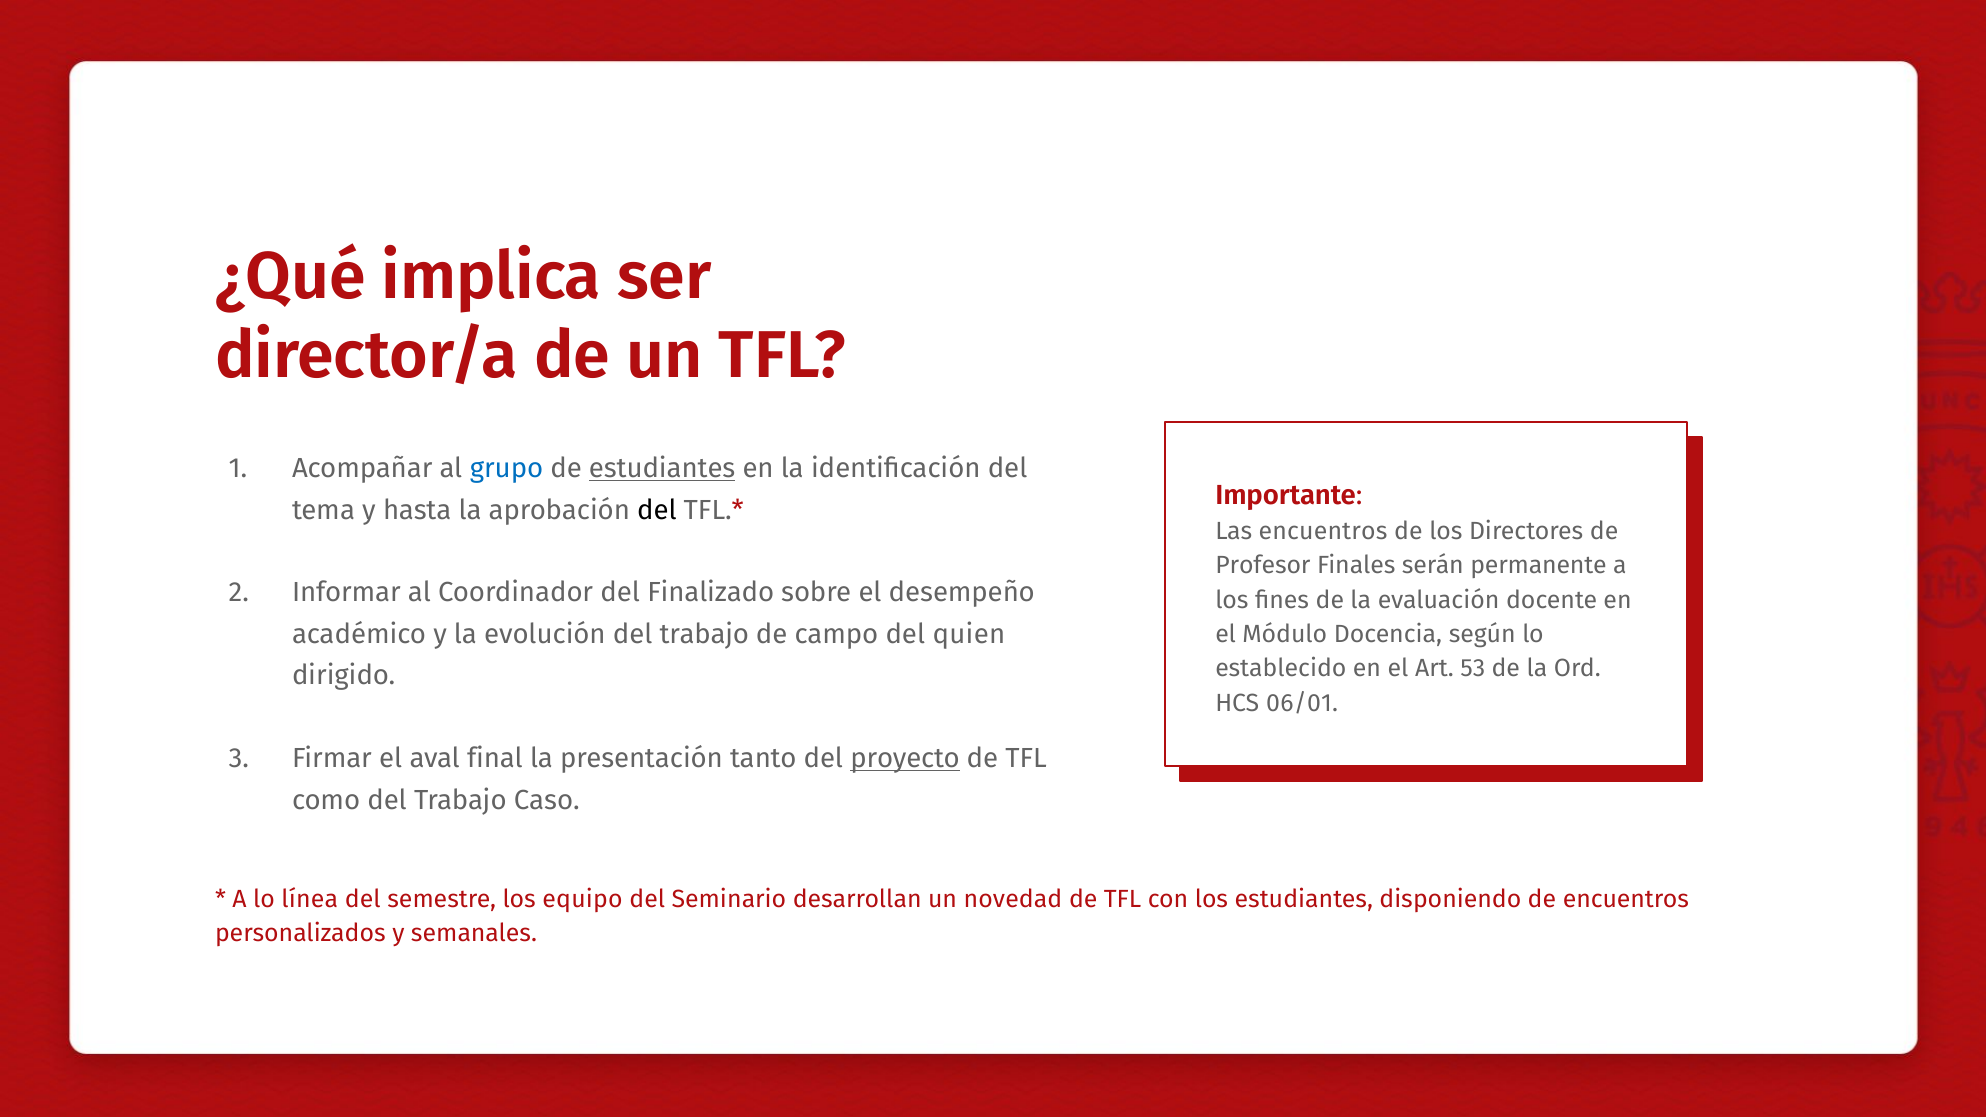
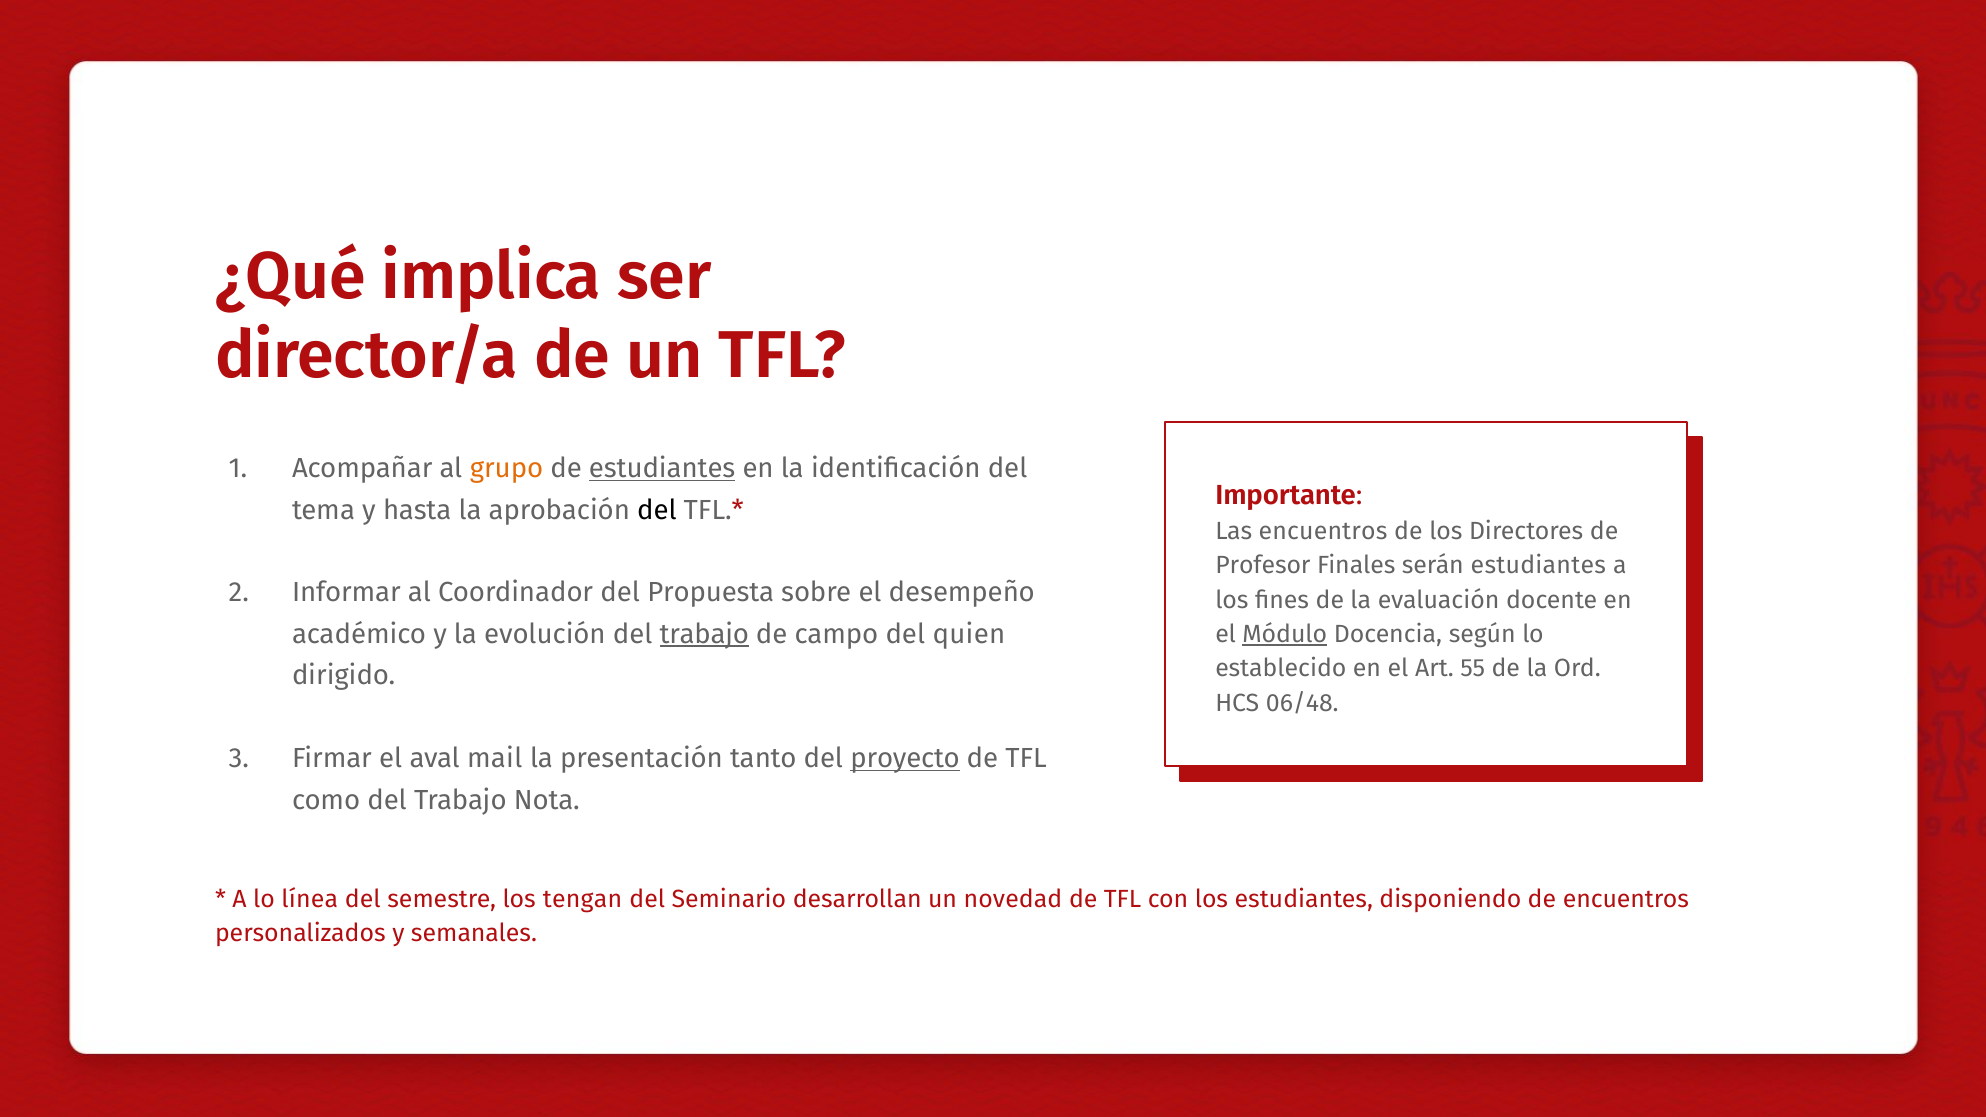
grupo colour: blue -> orange (507, 469)
serán permanente: permanente -> estudiantes (1538, 566)
Finalizado: Finalizado -> Propuesta (711, 593)
trabajo underline: none -> present (704, 634)
Módulo underline: none -> present (1285, 634)
53: 53 -> 55 (1473, 669)
06/01: 06/01 -> 06/48 (1302, 703)
final: final -> mail (495, 759)
Caso: Caso -> Nota (547, 800)
equipo: equipo -> tengan (583, 899)
